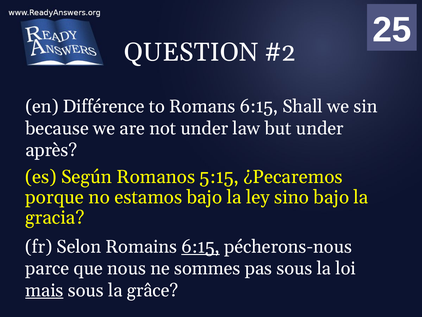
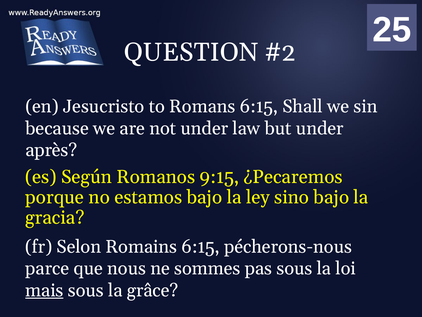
Différence: Différence -> Jesucristo (104, 106)
5:15: 5:15 -> 9:15 (219, 177)
6:15 underline: present -> none (201, 246)
